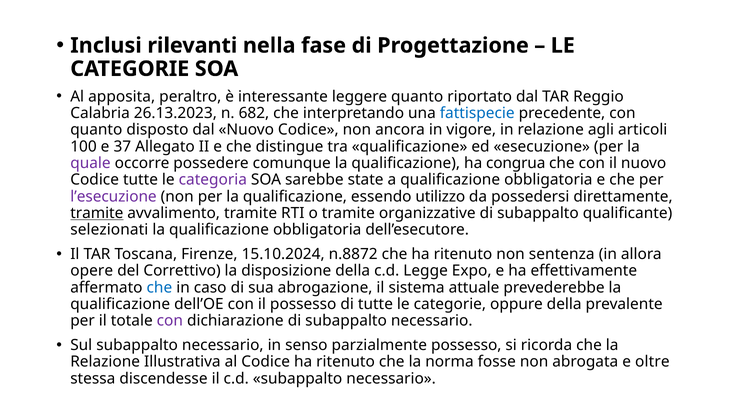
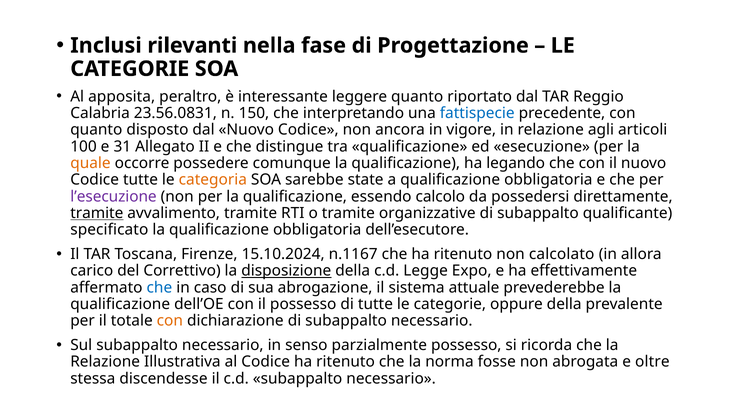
26.13.2023: 26.13.2023 -> 23.56.0831 (175, 113)
682: 682 -> 150 (254, 113)
37: 37 -> 31 (122, 147)
quale colour: purple -> orange (90, 163)
congrua: congrua -> legando (516, 163)
categoria colour: purple -> orange (213, 180)
utilizzo: utilizzo -> calcolo (440, 197)
selezionati: selezionati -> specificato (109, 230)
n.8872: n.8872 -> n.1167 (353, 254)
sentenza: sentenza -> calcolato (562, 254)
opere: opere -> carico (92, 271)
disposizione underline: none -> present (286, 271)
con colour: purple -> orange (170, 321)
